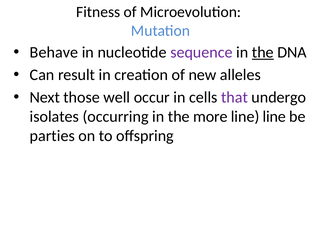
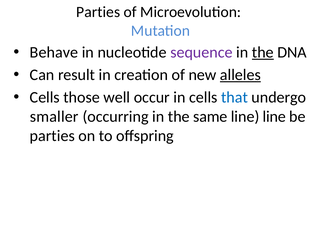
Fitness: Fitness -> Parties (98, 12)
alleles underline: none -> present (240, 75)
Next: Next -> Cells (45, 97)
that colour: purple -> blue (234, 97)
isolates: isolates -> smaller (54, 117)
more: more -> same (210, 117)
